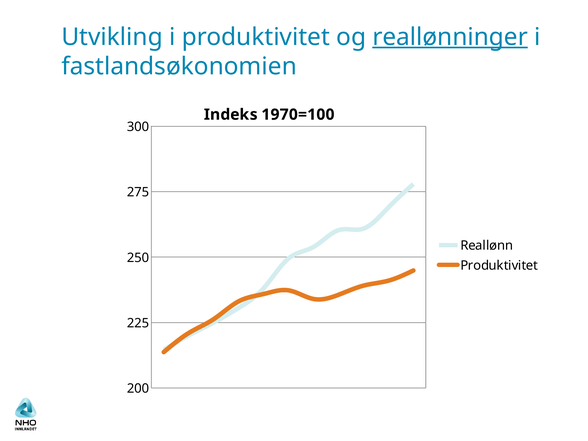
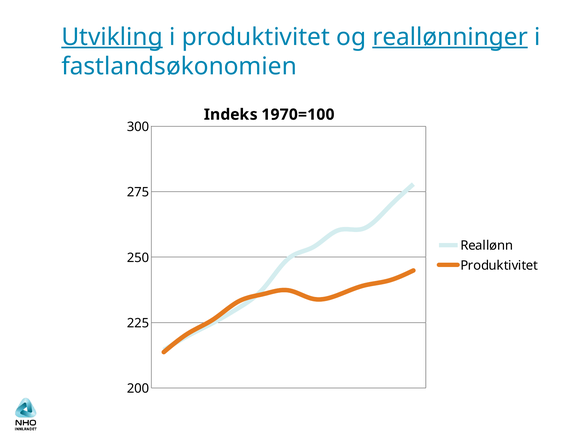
Utvikling underline: none -> present (112, 37)
